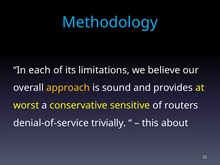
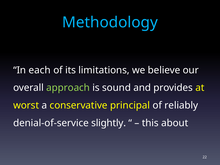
approach colour: yellow -> light green (68, 88)
sensitive: sensitive -> principal (130, 105)
routers: routers -> reliably (181, 105)
trivially: trivially -> slightly (109, 123)
